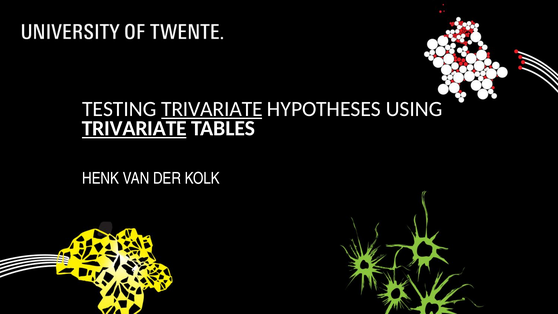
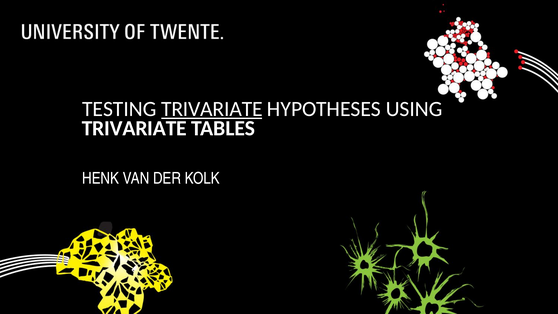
TRIVARIATE underline: present -> none (134, 128)
